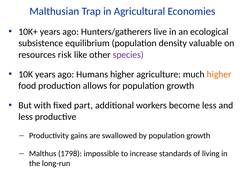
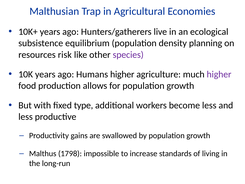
valuable: valuable -> planning (206, 43)
higher colour: orange -> purple (219, 74)
part: part -> type (84, 105)
